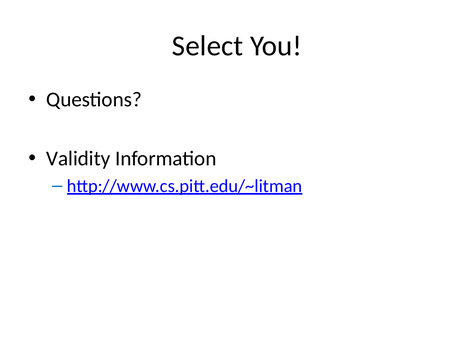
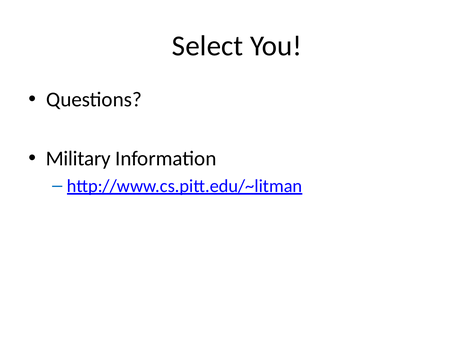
Validity: Validity -> Military (78, 158)
